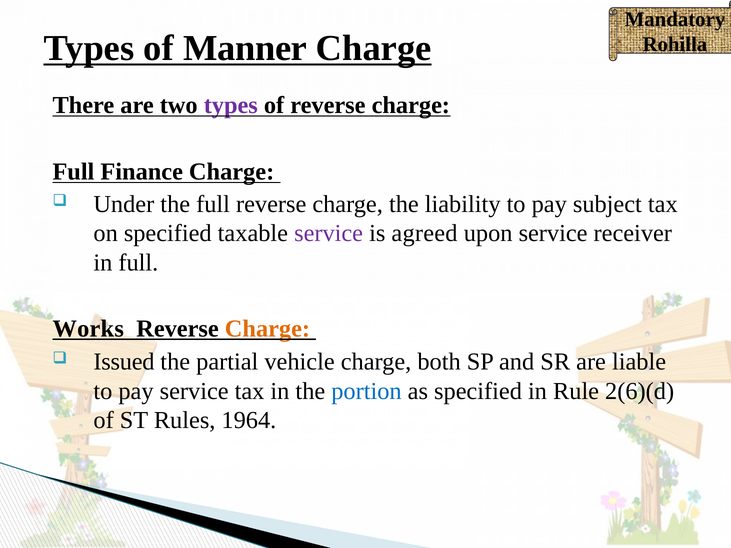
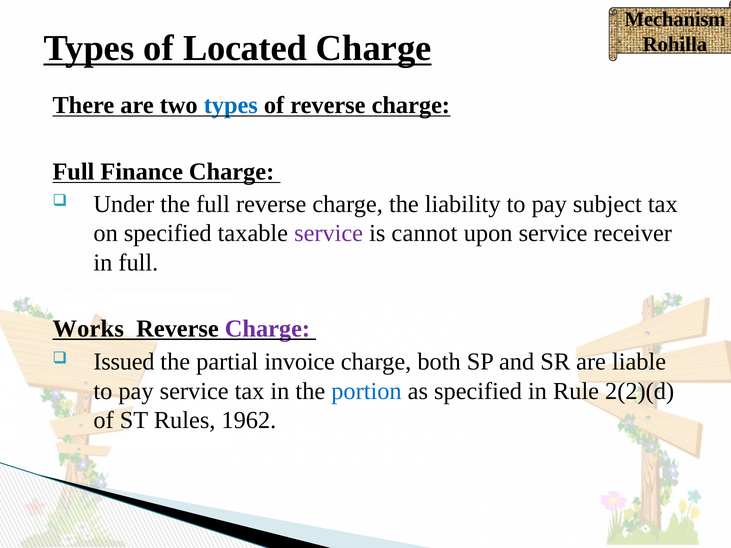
Mandatory: Mandatory -> Mechanism (675, 19)
Manner: Manner -> Located (245, 48)
types colour: purple -> blue (231, 105)
agreed: agreed -> cannot (424, 234)
Charge colour: orange -> purple (267, 329)
vehicle: vehicle -> invoice (300, 362)
2(6)(d: 2(6)(d -> 2(2)(d (640, 391)
1964: 1964 -> 1962 (249, 420)
